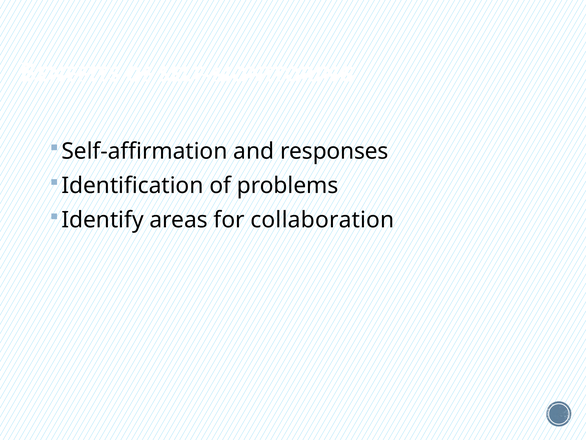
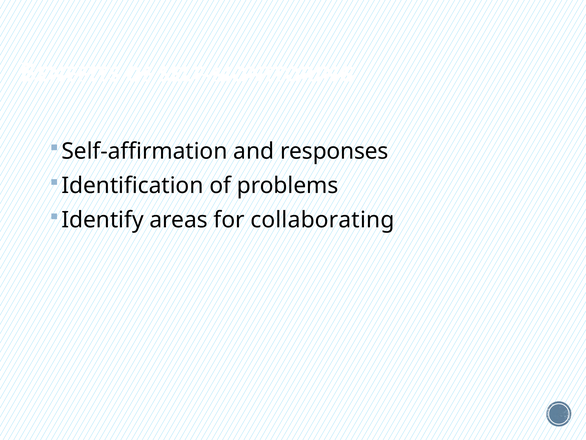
collaboration: collaboration -> collaborating (322, 220)
